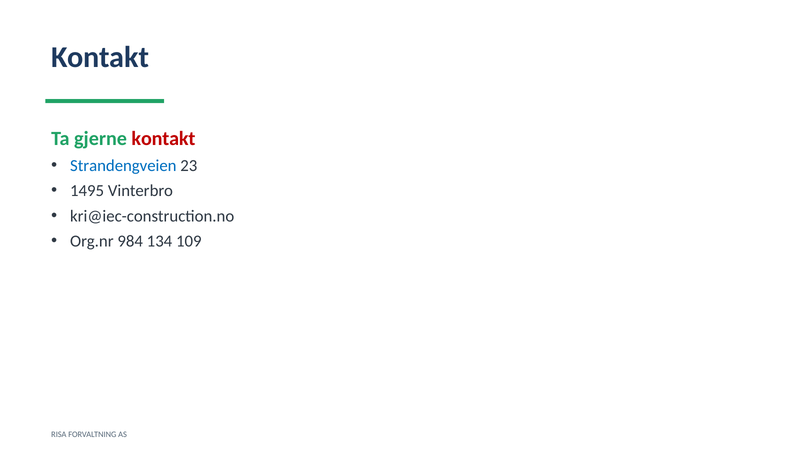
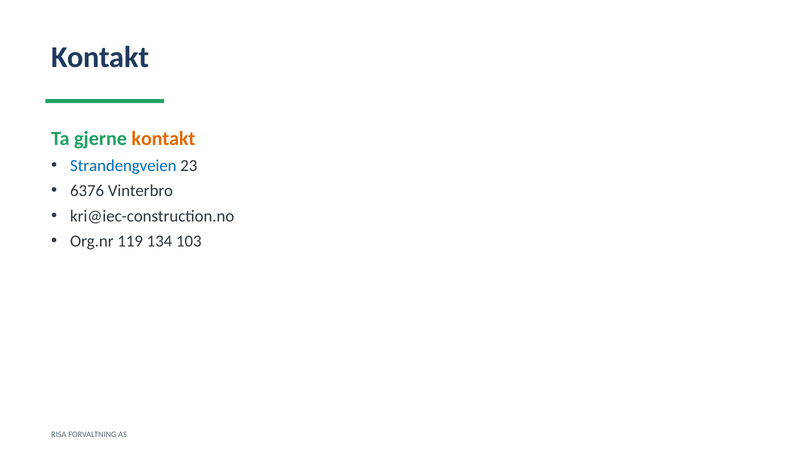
kontakt colour: red -> orange (163, 139)
1495: 1495 -> 6376 (87, 191)
984: 984 -> 119 (130, 241)
109: 109 -> 103 (189, 241)
